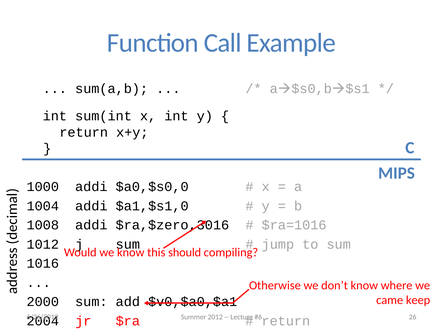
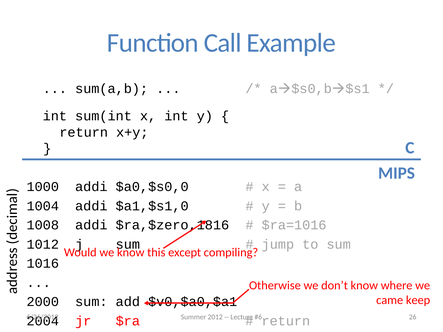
$ra,$zero,3016: $ra,$zero,3016 -> $ra,$zero,1816 (172, 225)
should: should -> except (185, 253)
